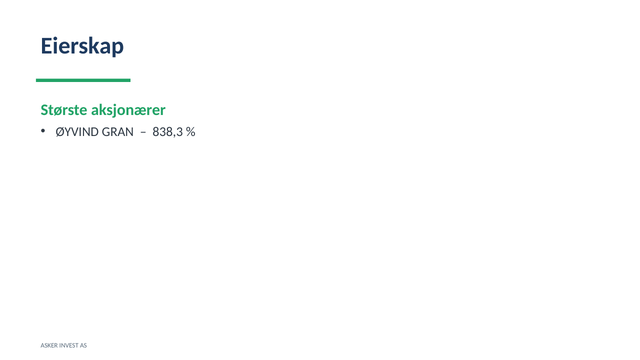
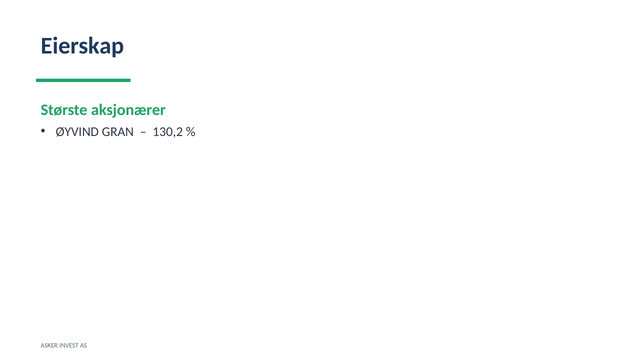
838,3: 838,3 -> 130,2 (168, 132)
